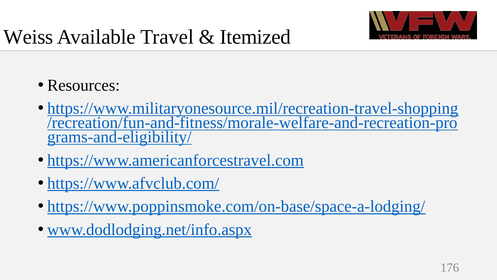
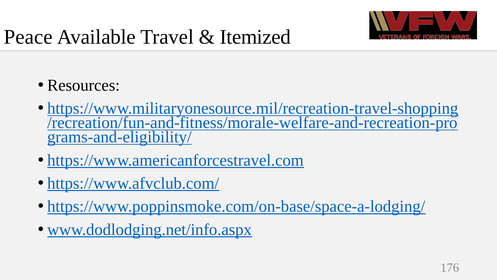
Weiss: Weiss -> Peace (28, 37)
